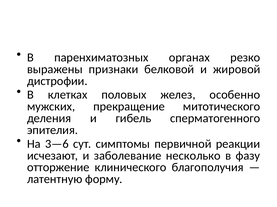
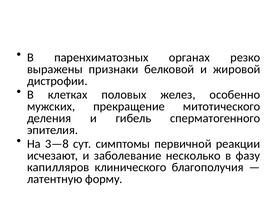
3—6: 3—6 -> 3—8 (57, 144)
отторжение: отторжение -> капилляров (58, 168)
